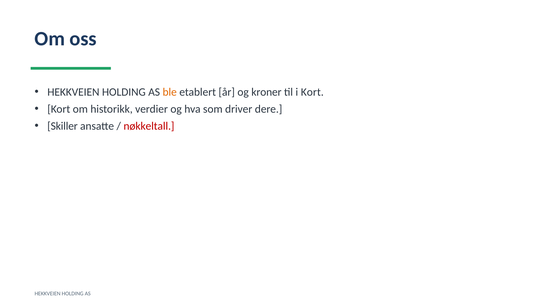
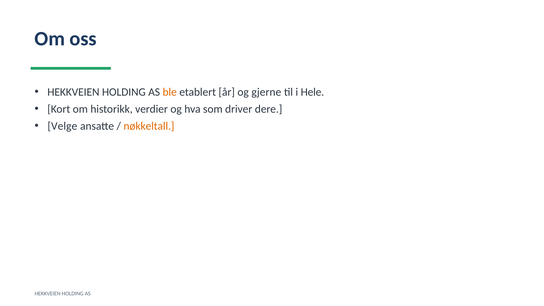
kroner: kroner -> gjerne (266, 92)
i Kort: Kort -> Hele (312, 92)
Skiller: Skiller -> Velge (62, 126)
nøkkeltall colour: red -> orange (149, 126)
